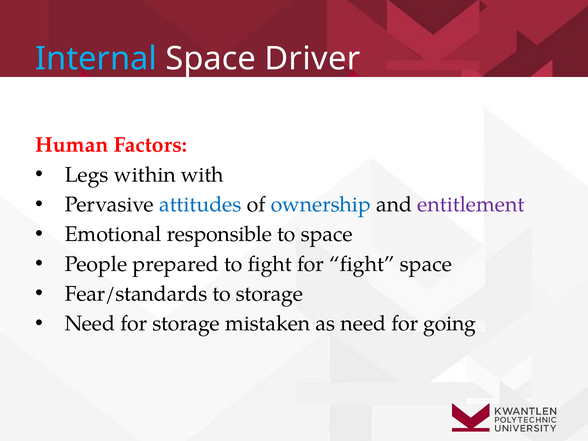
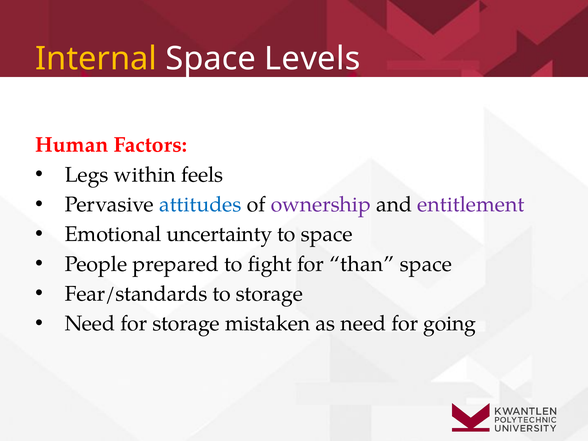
Internal colour: light blue -> yellow (96, 59)
Driver: Driver -> Levels (312, 59)
with: with -> feels (202, 175)
ownership colour: blue -> purple (321, 205)
responsible: responsible -> uncertainty (219, 234)
for fight: fight -> than (362, 264)
